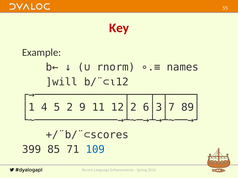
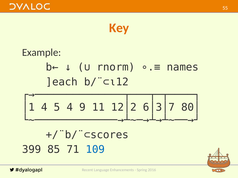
Key colour: red -> orange (119, 28)
]will: ]will -> ]each (62, 82)
5 2: 2 -> 4 (70, 108)
89│: 89│ -> 80│ (191, 108)
